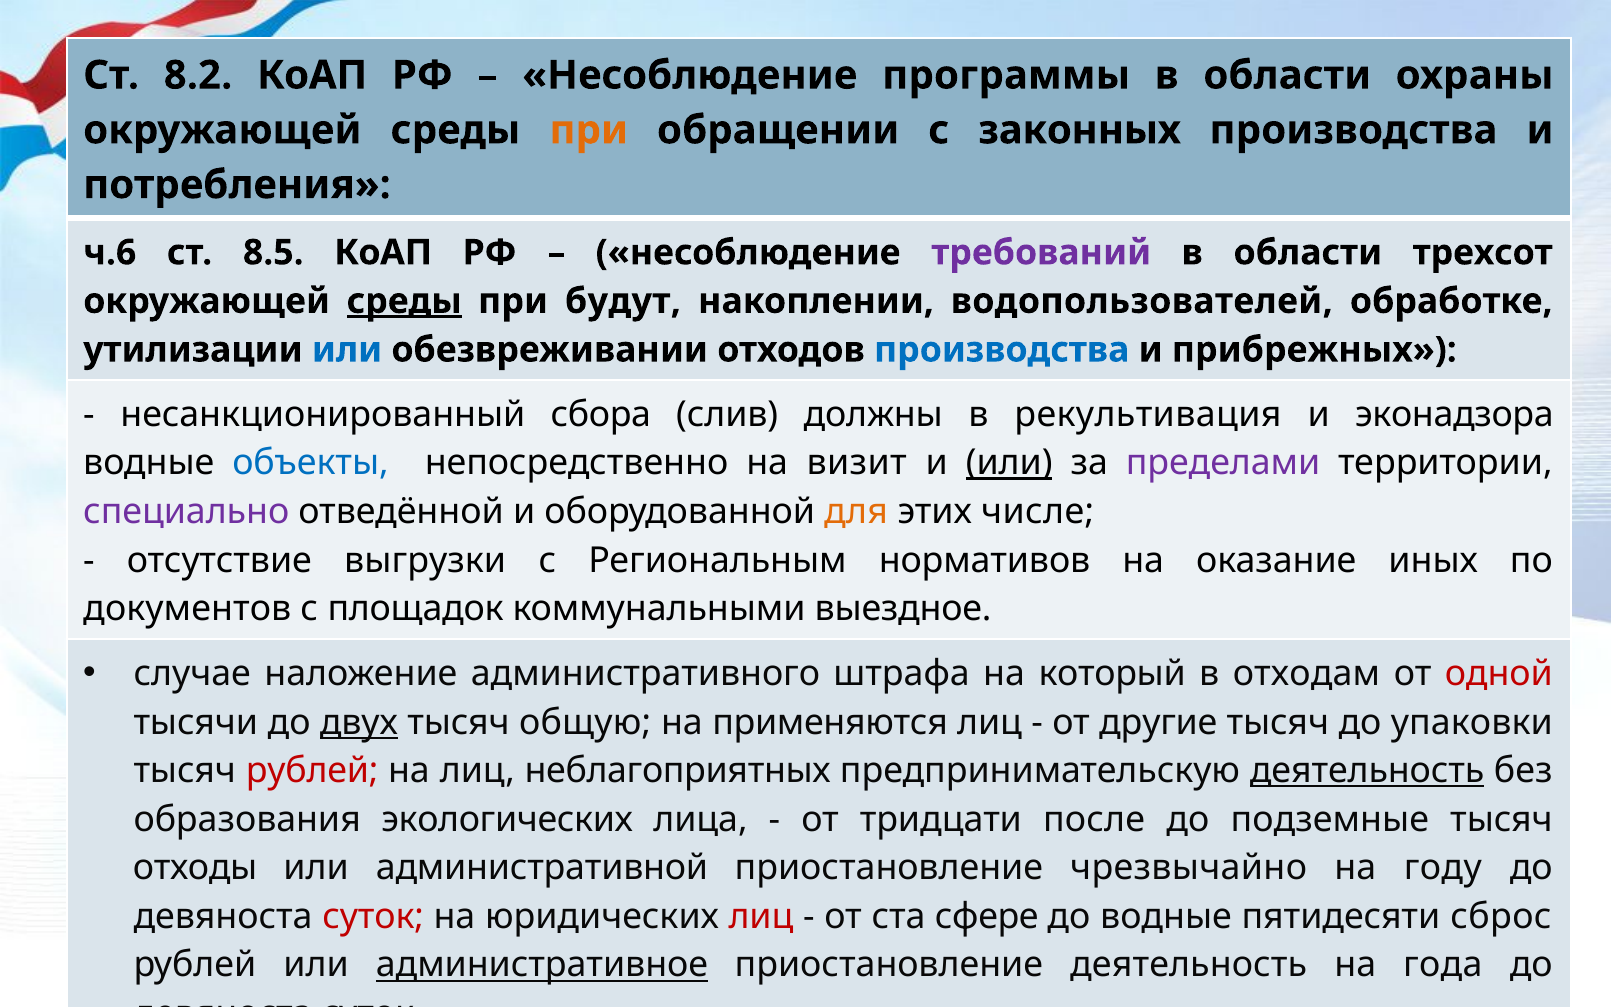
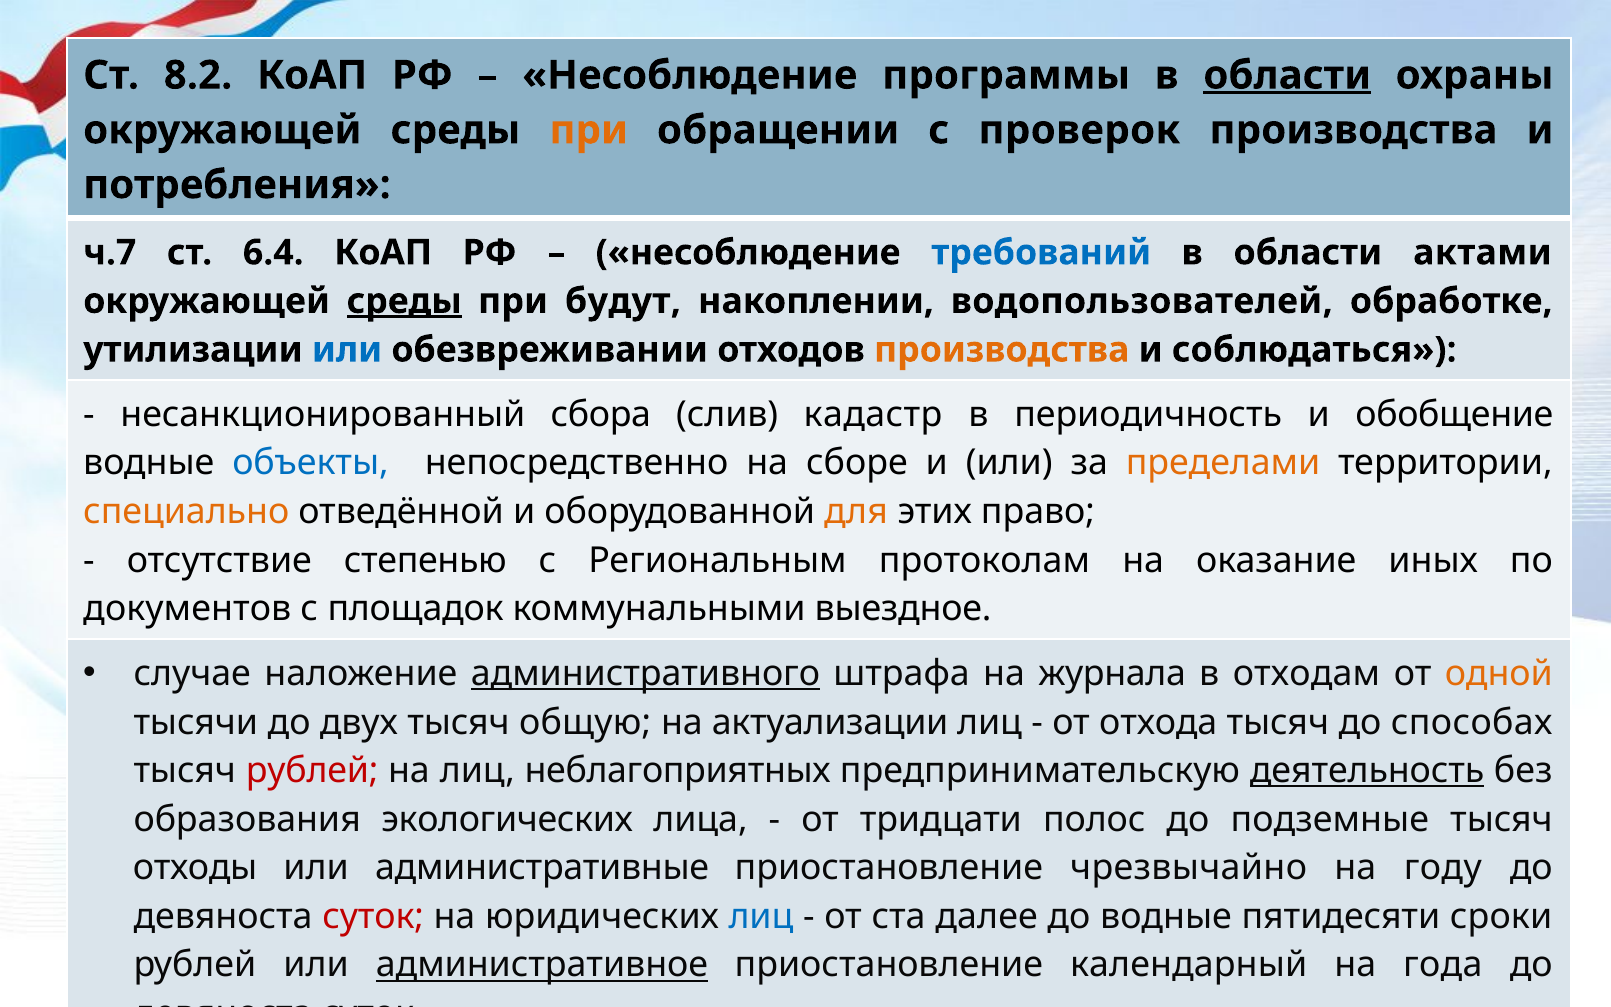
области underline: none -> present (1287, 75)
законных: законных -> проверок (1079, 130)
ч.6: ч.6 -> ч.7 (110, 253)
8.5: 8.5 -> 6.4 (273, 253)
требований colour: purple -> blue (1041, 253)
трехсот: трехсот -> актами (1482, 253)
производства colour: blue -> orange (1002, 350)
прибрежных: прибрежных -> соблюдаться (1314, 350)
должны: должны -> кадастр (873, 414)
рекультивация: рекультивация -> периодичность (1148, 414)
эконадзора: эконадзора -> обобщение (1454, 414)
визит: визит -> сборе (857, 463)
или underline: present -> none (1009, 463)
пределами colour: purple -> orange (1223, 463)
специально colour: purple -> orange (186, 512)
числе: числе -> право (1038, 512)
выгрузки: выгрузки -> степенью (425, 560)
нормативов: нормативов -> протоколам (984, 560)
административного underline: none -> present (645, 674)
который: который -> журнала (1112, 674)
одной colour: red -> orange (1499, 674)
двух underline: present -> none (359, 722)
применяются: применяются -> актуализации (830, 722)
другие: другие -> отхода (1158, 722)
упаковки: упаковки -> способах (1472, 722)
после: после -> полос (1094, 819)
административной: административной -> административные (542, 868)
лиц colour: red -> blue (761, 916)
сфере: сфере -> далее (987, 916)
сброс: сброс -> сроки (1501, 916)
приостановление деятельность: деятельность -> календарный (1189, 965)
